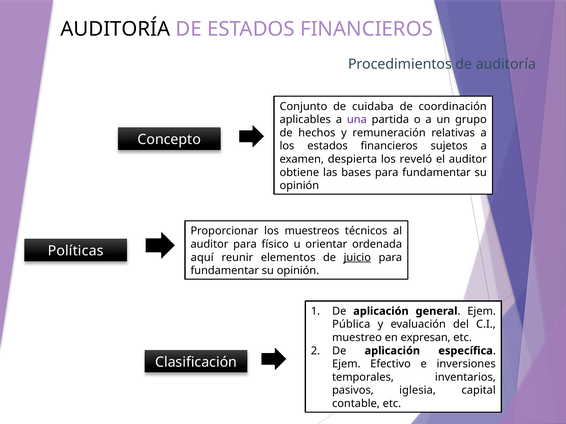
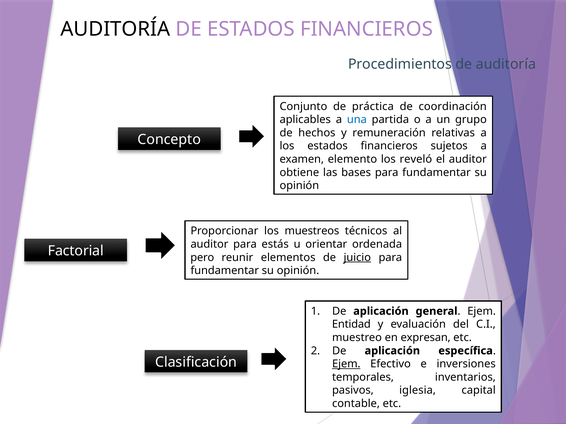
cuidaba: cuidaba -> práctica (373, 107)
una colour: purple -> blue (357, 120)
despierta: despierta -> elemento (352, 159)
físico: físico -> estás (275, 245)
Políticas: Políticas -> Factorial (76, 251)
aquí: aquí -> pero (202, 258)
Pública: Pública -> Entidad (351, 325)
Ejem underline: none -> present (346, 364)
